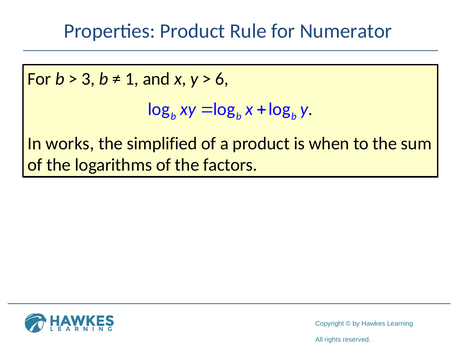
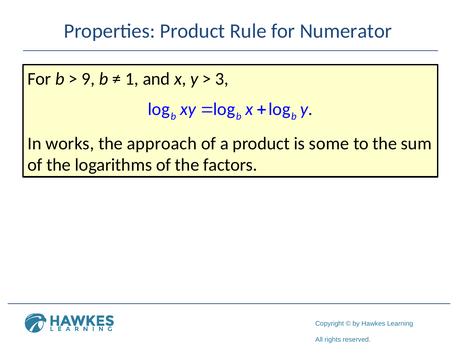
3: 3 -> 9 (88, 79)
6: 6 -> 3 (222, 79)
simplified: simplified -> approach (162, 143)
when: when -> some (329, 143)
